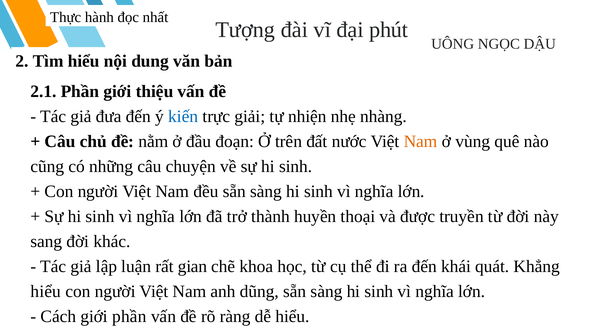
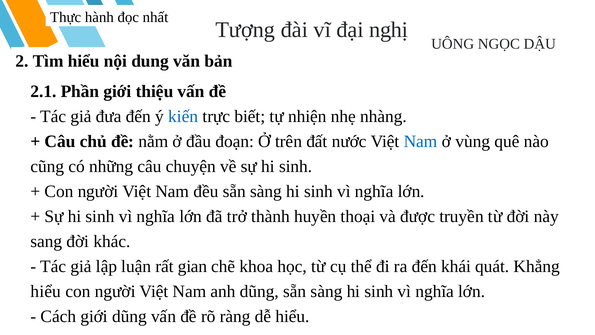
phút: phút -> nghị (389, 30)
giải: giải -> biết (250, 116)
Nam colour: orange -> blue (421, 141)
giới phần: phần -> dũng (129, 316)
